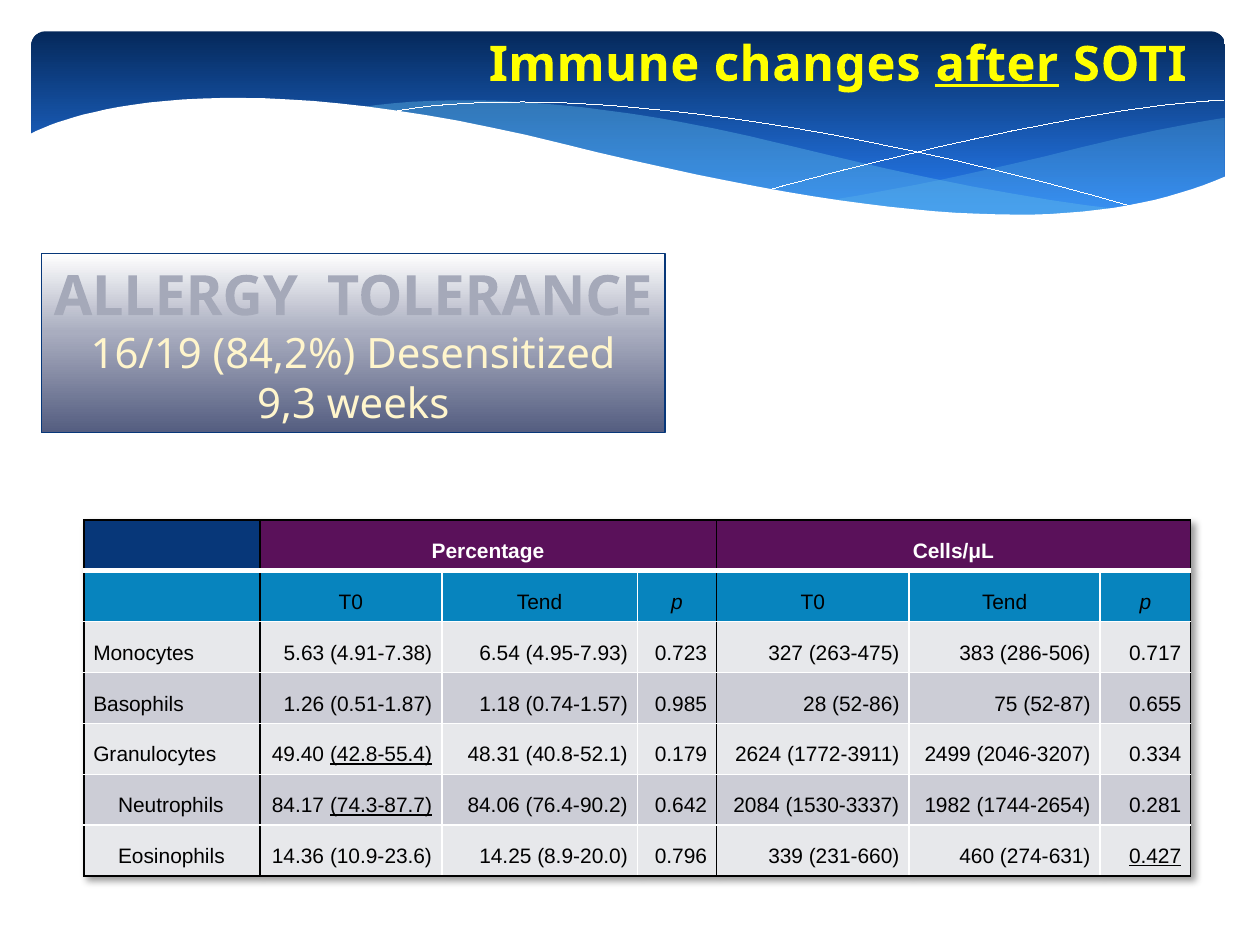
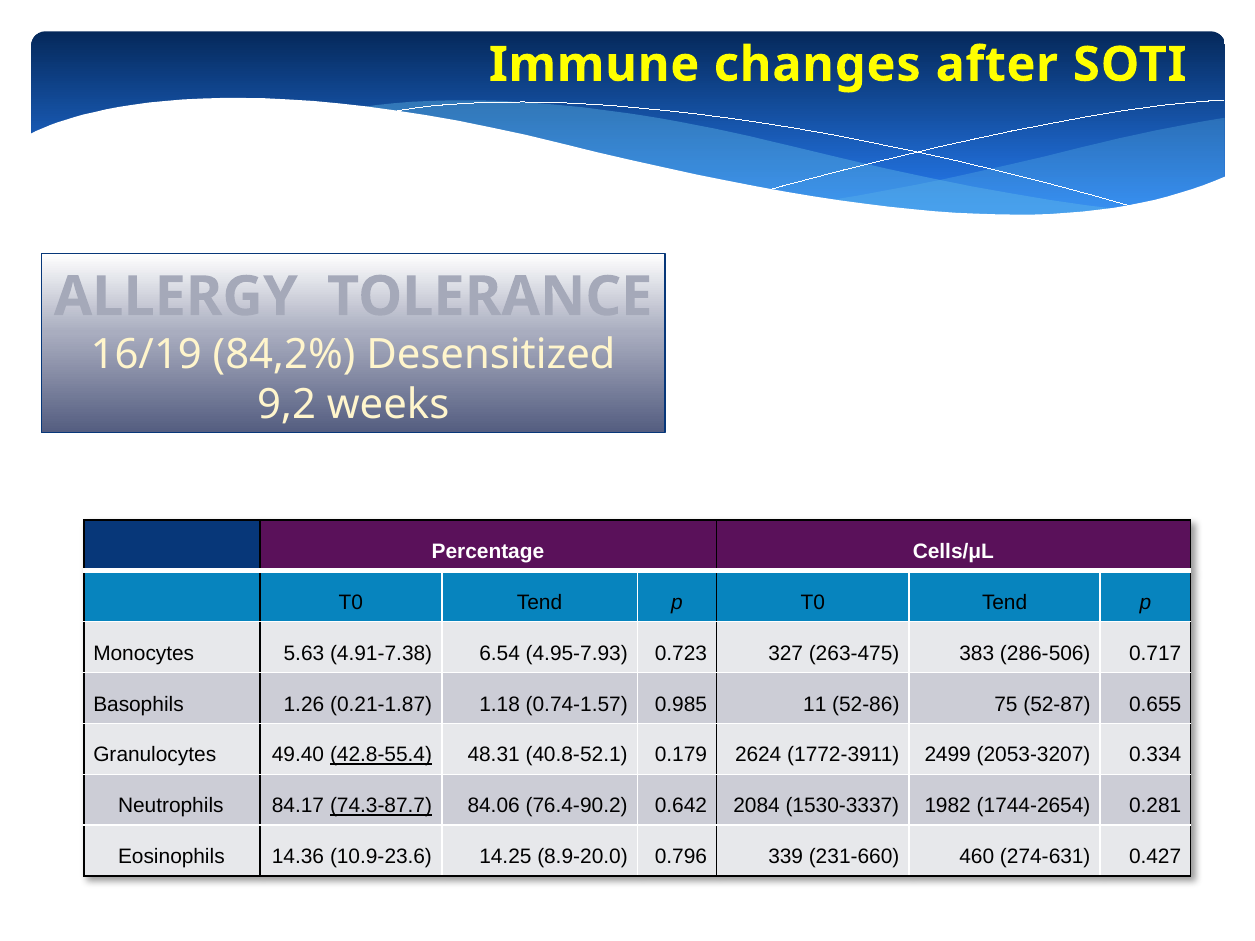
after underline: present -> none (997, 65)
9,3: 9,3 -> 9,2 (287, 405)
0.51-1.87: 0.51-1.87 -> 0.21-1.87 (381, 704)
28: 28 -> 11 (815, 704)
2046-3207: 2046-3207 -> 2053-3207 (1034, 755)
0.427 underline: present -> none (1155, 857)
